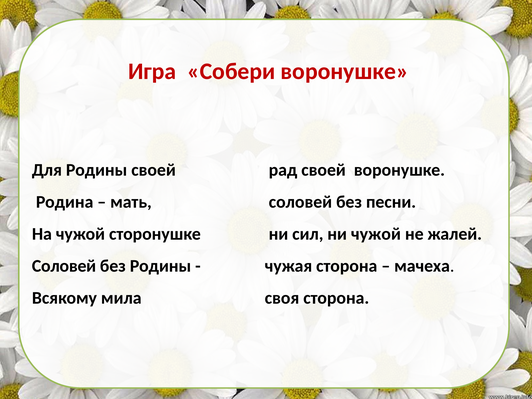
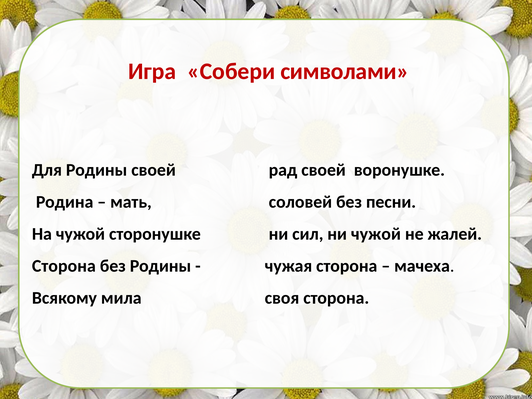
Собери воронушке: воронушке -> символами (345, 71)
Соловей: Соловей -> Сторона (64, 266)
